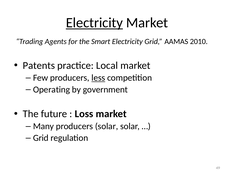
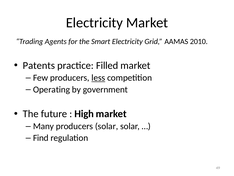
Electricity underline: present -> none (94, 23)
Local: Local -> Filled (107, 65)
Loss: Loss -> High (84, 114)
Grid: Grid -> Find (41, 138)
